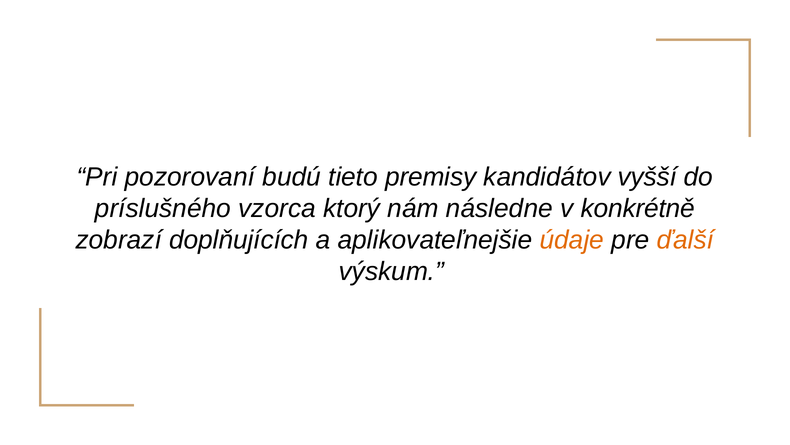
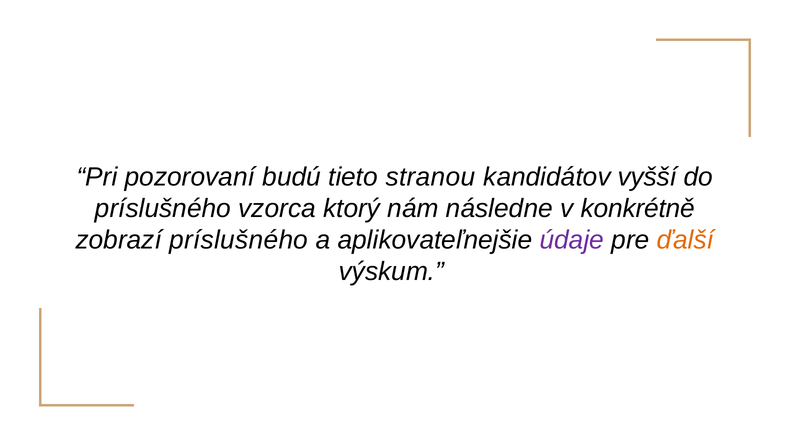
premisy: premisy -> stranou (431, 177)
zobrazí doplňujících: doplňujících -> príslušného (239, 240)
údaje colour: orange -> purple (572, 240)
